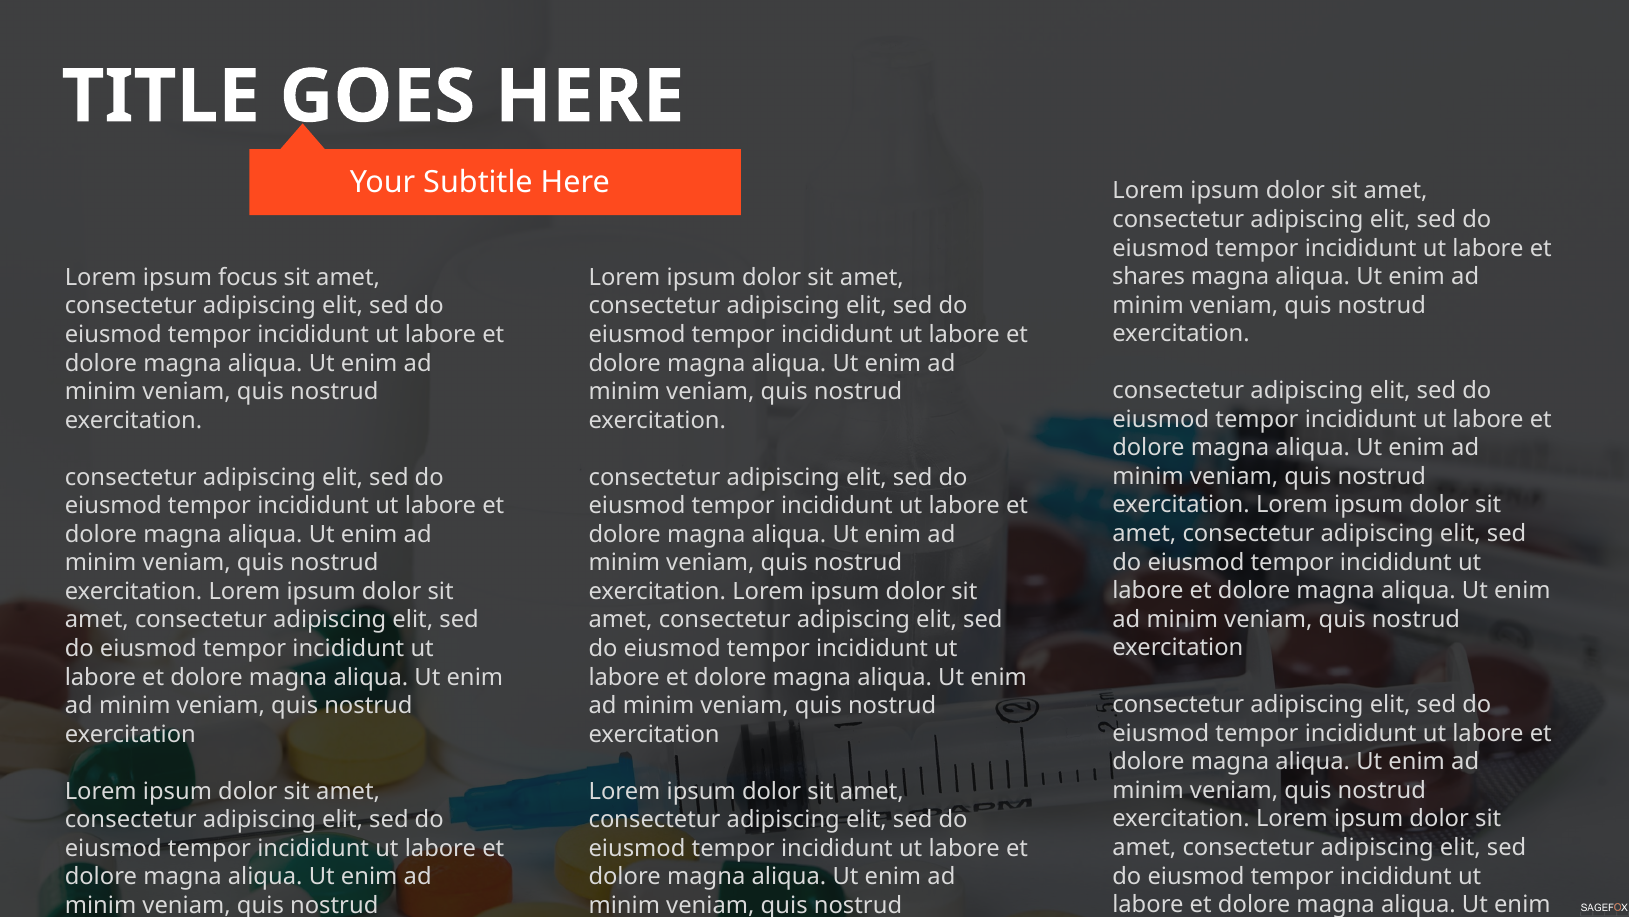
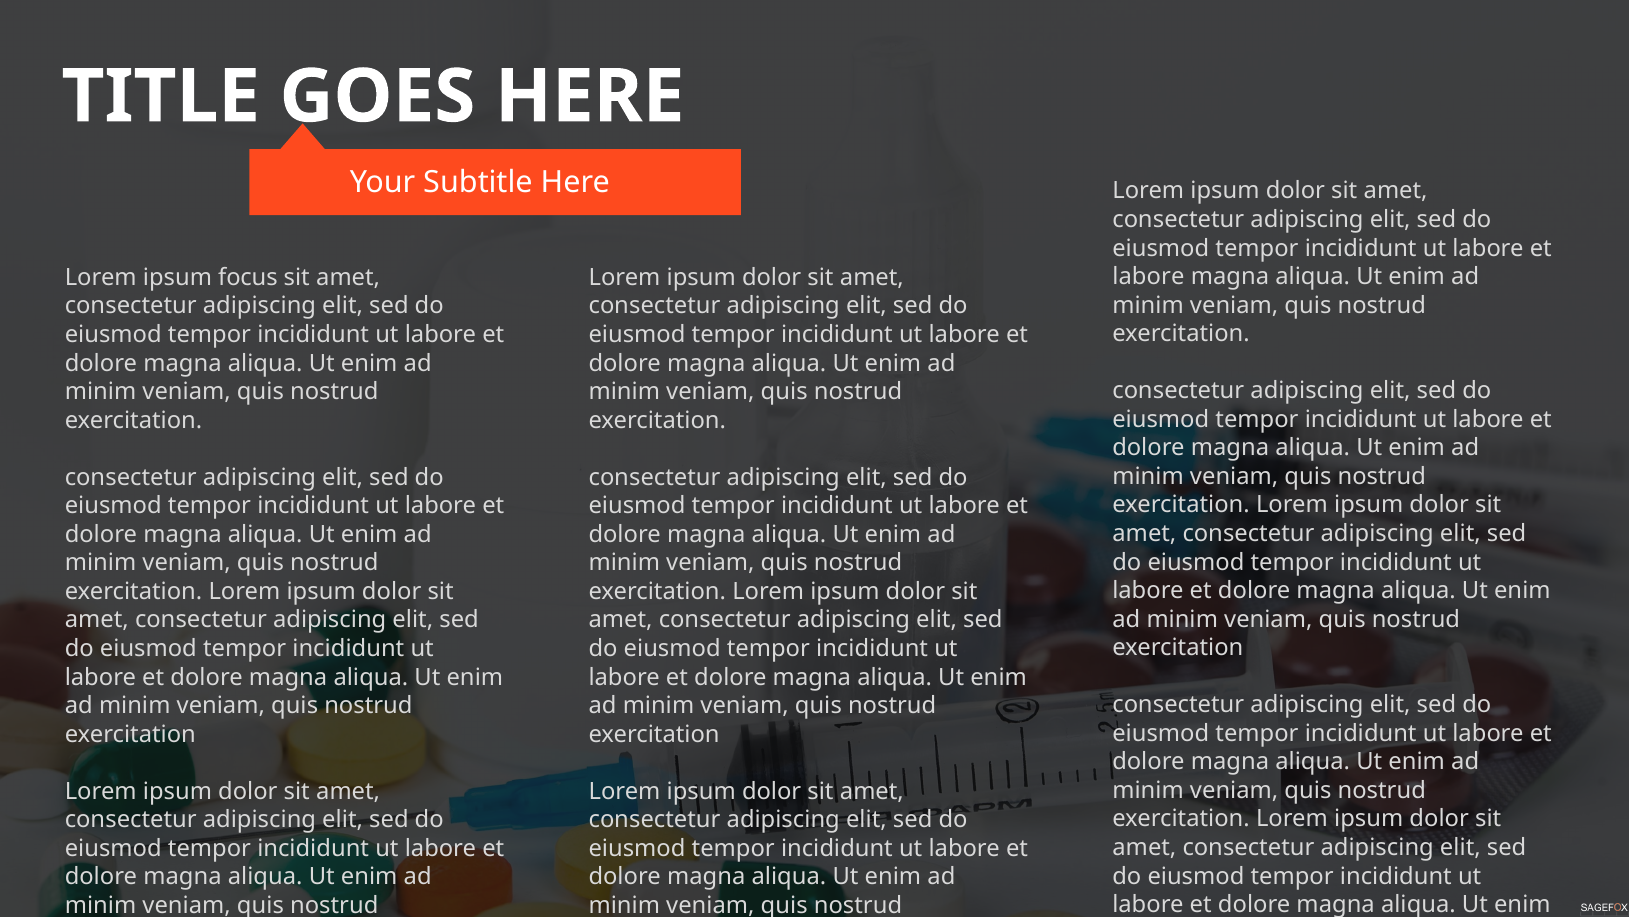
shares: shares -> labore (1148, 277)
